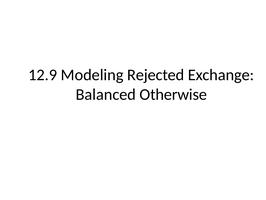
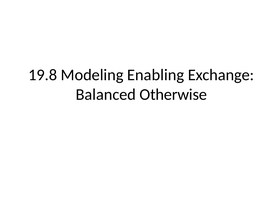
12.9: 12.9 -> 19.8 (43, 75)
Rejected: Rejected -> Enabling (156, 75)
